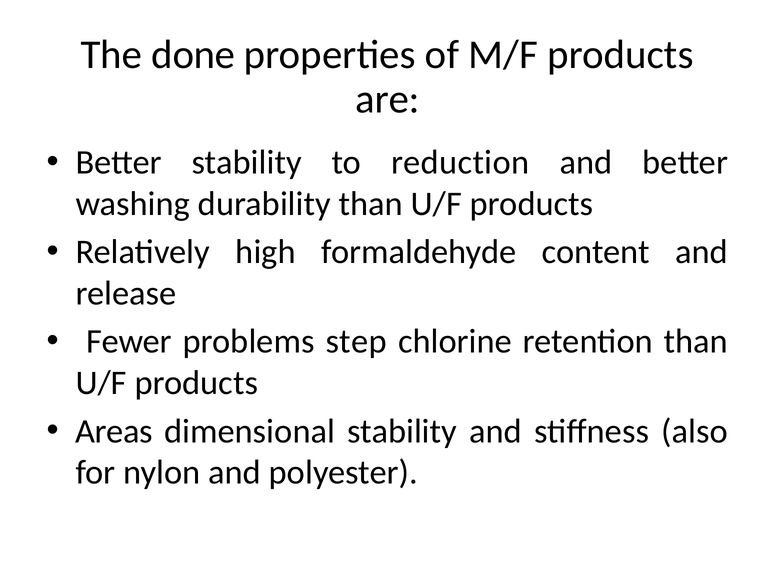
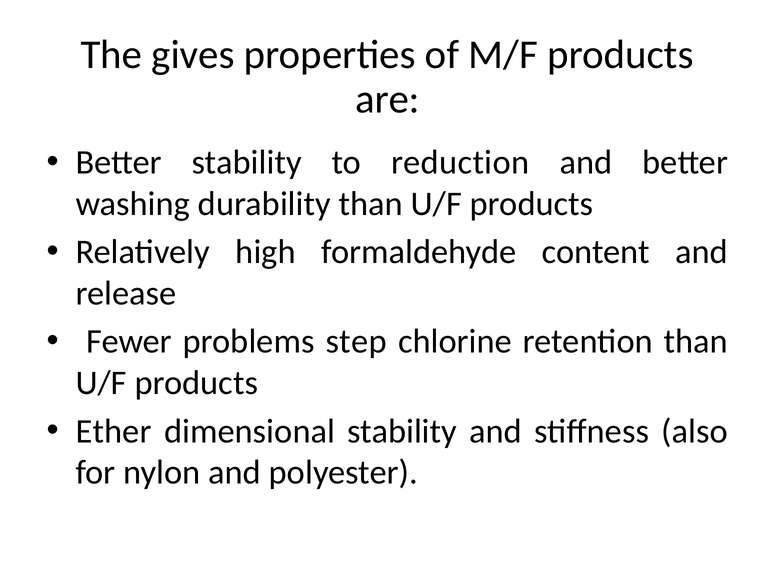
done: done -> gives (193, 55)
Areas: Areas -> Ether (114, 431)
